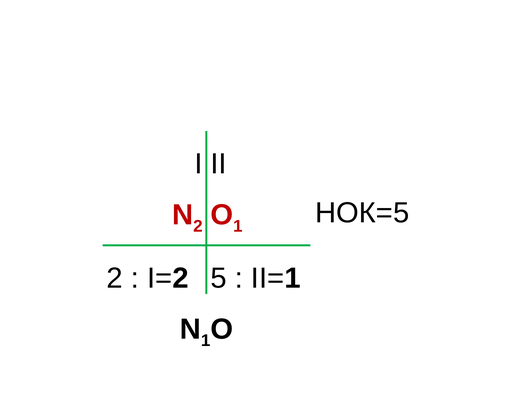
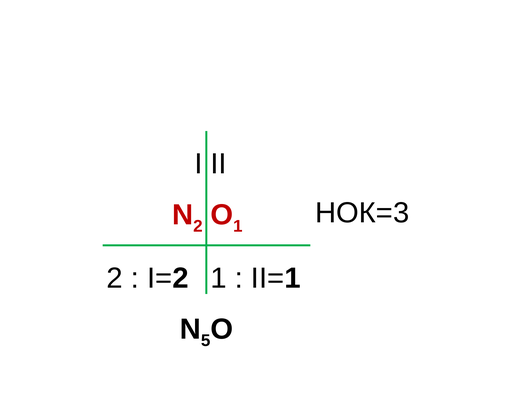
НОК=5: НОК=5 -> НОК=3 (362, 213)
I=2 5: 5 -> 1 (218, 279)
1: 1 -> 5 (206, 341)
